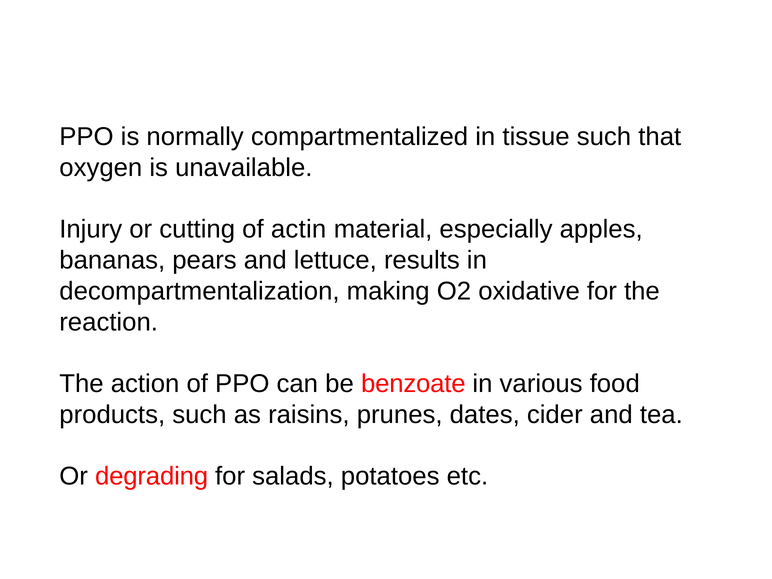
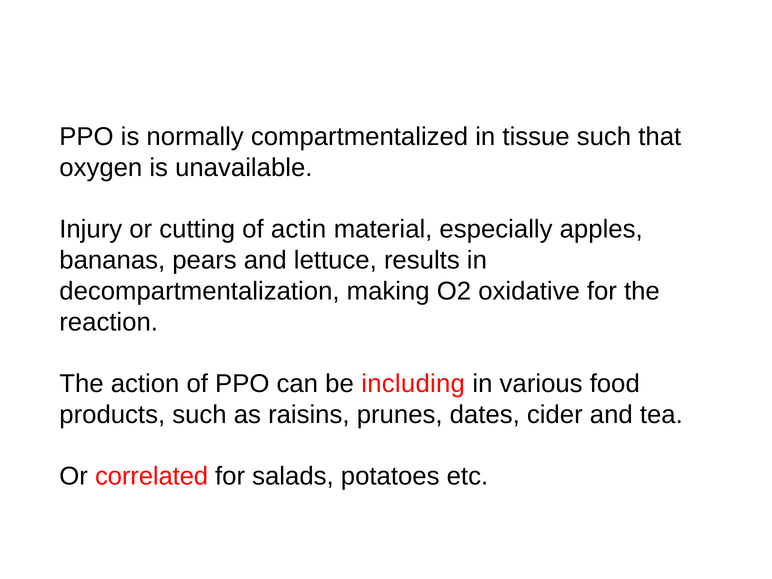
benzoate: benzoate -> including (413, 384)
degrading: degrading -> correlated (152, 476)
